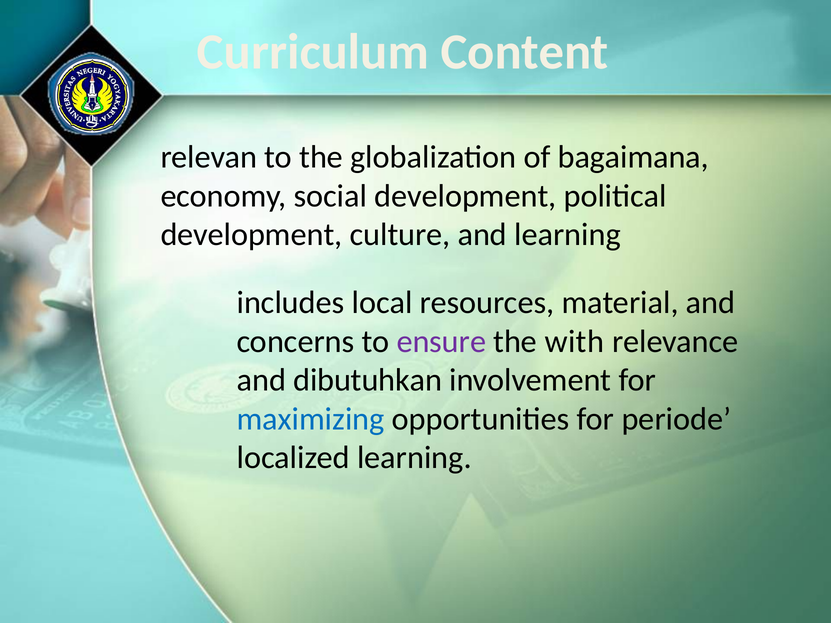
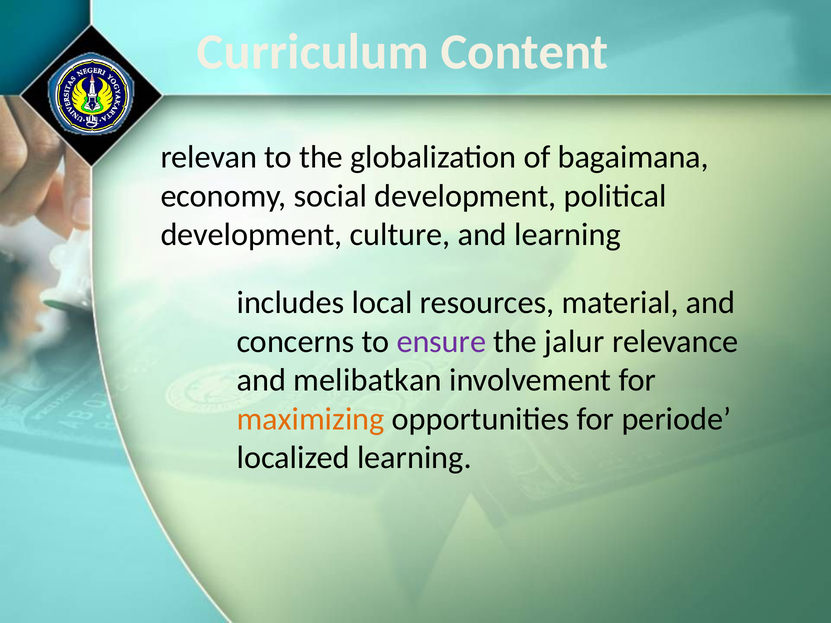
with: with -> jalur (574, 342)
dibutuhkan: dibutuhkan -> melibatkan (368, 380)
maximizing colour: blue -> orange (311, 419)
